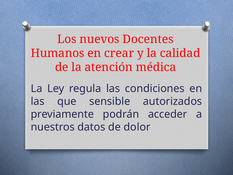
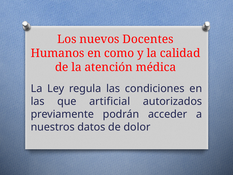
crear: crear -> como (119, 53)
sensible: sensible -> artificial (110, 101)
